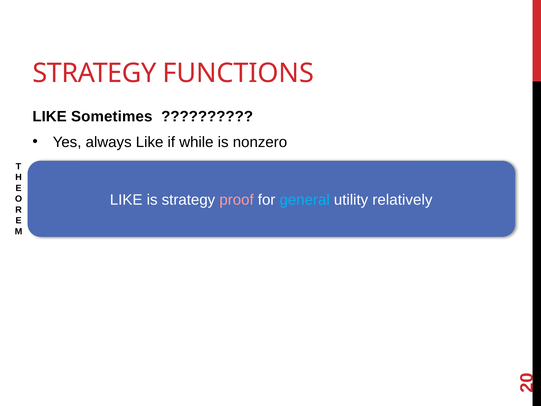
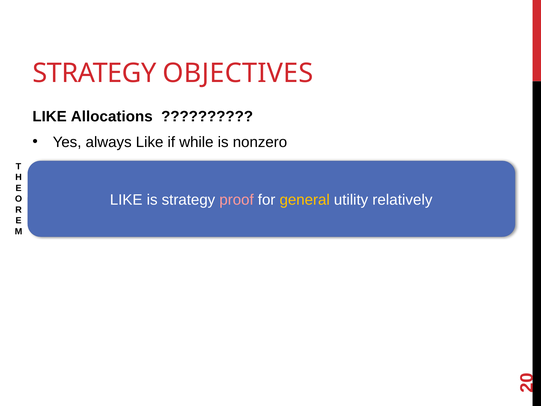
FUNCTIONS: FUNCTIONS -> OBJECTIVES (238, 73)
Sometimes: Sometimes -> Allocations (112, 116)
general colour: light blue -> yellow (305, 200)
